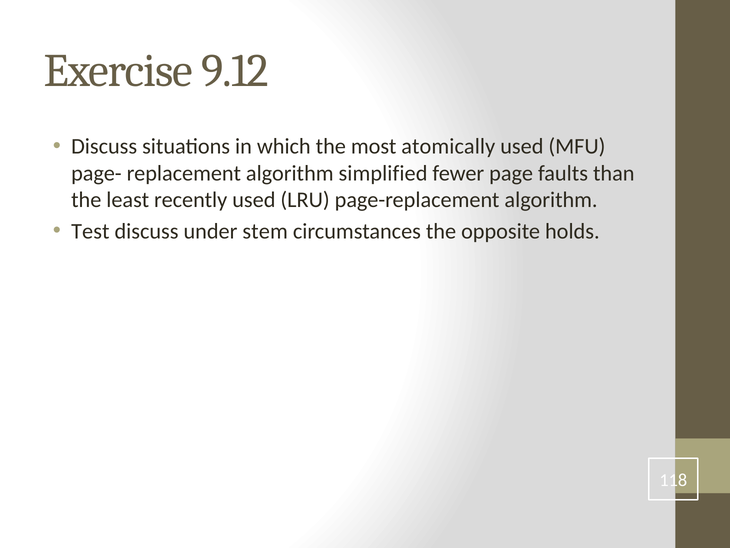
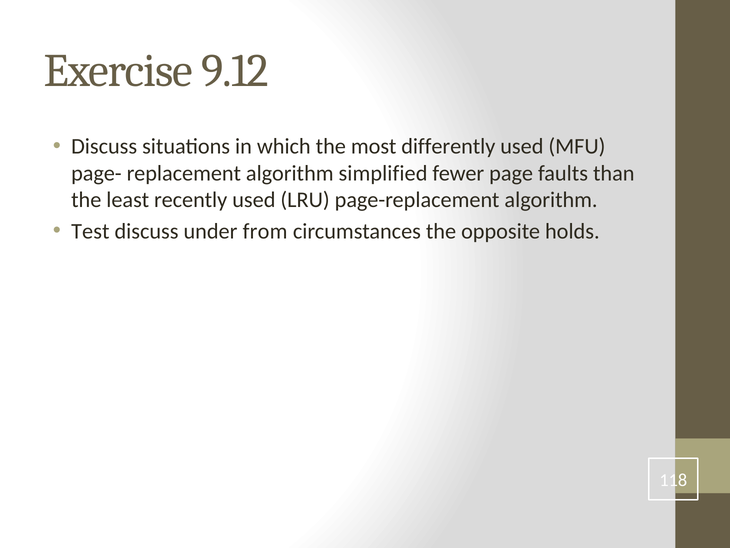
atomically: atomically -> differently (448, 146)
stem: stem -> from (265, 231)
